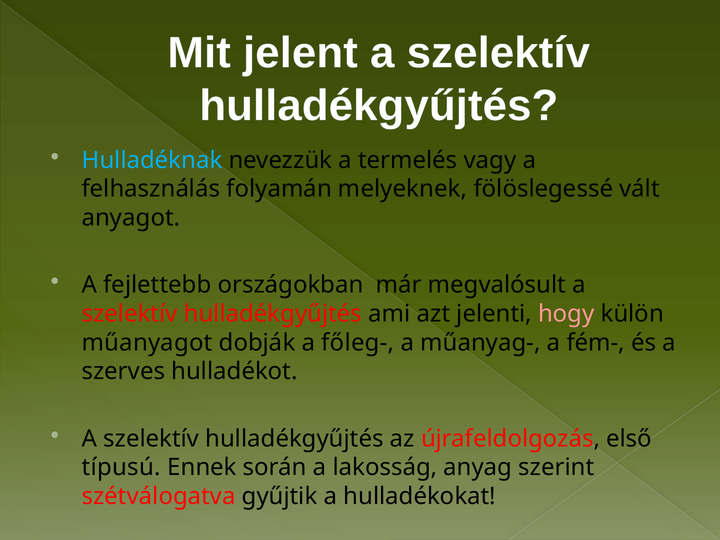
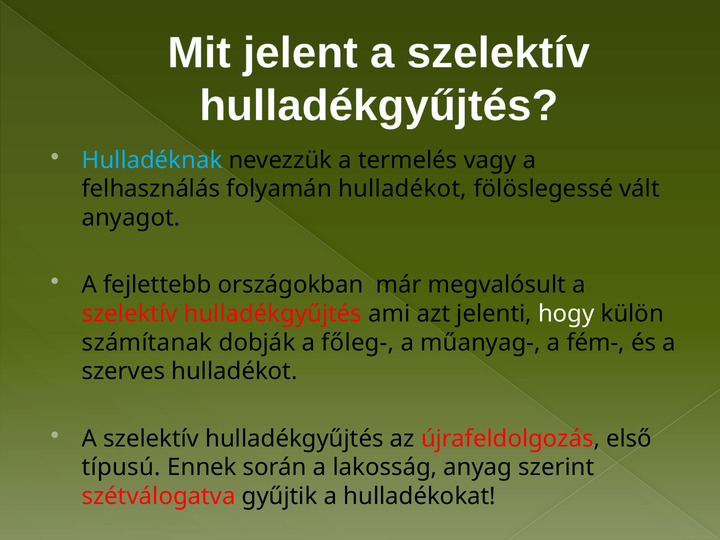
folyamán melyeknek: melyeknek -> hulladékot (403, 189)
hogy colour: pink -> white (566, 314)
műanyagot: műanyagot -> számítanak (147, 343)
